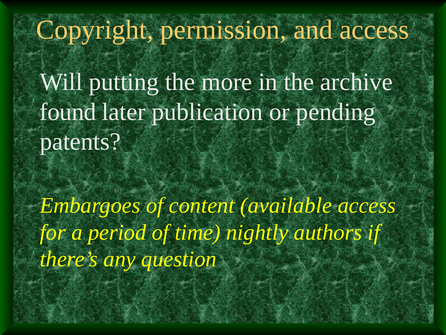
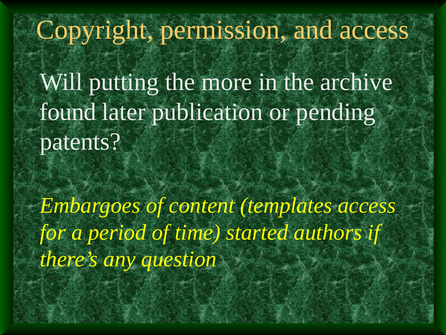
available: available -> templates (286, 205)
nightly: nightly -> started (257, 232)
